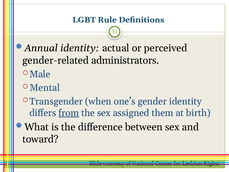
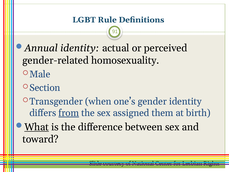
administrators: administrators -> homosexuality (125, 60)
Mental: Mental -> Section (45, 88)
What underline: none -> present (37, 127)
